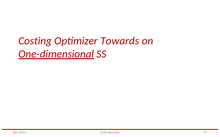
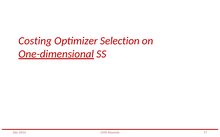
Towards: Towards -> Selection (120, 41)
